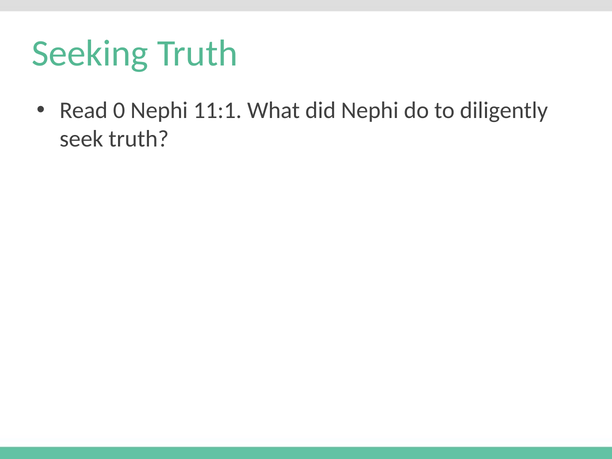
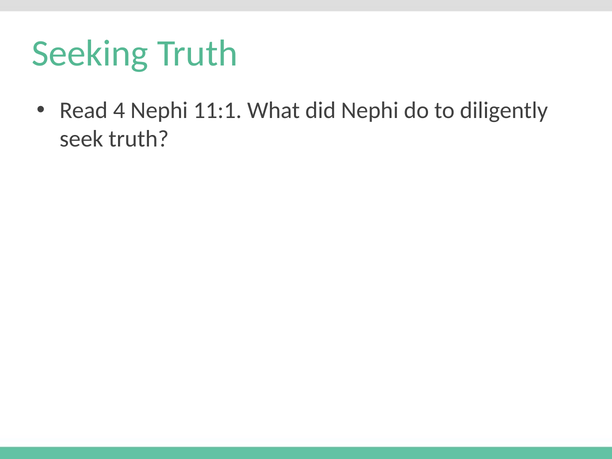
0: 0 -> 4 (119, 110)
